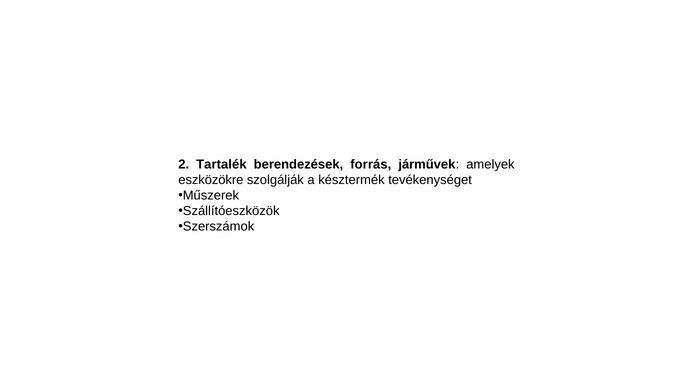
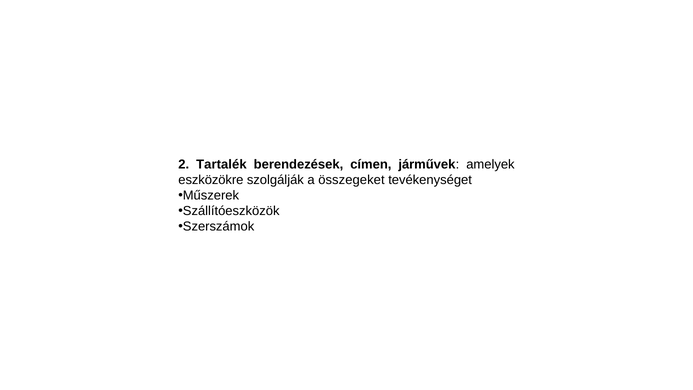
forrás: forrás -> címen (371, 164)
késztermék: késztermék -> összegeket (351, 180)
